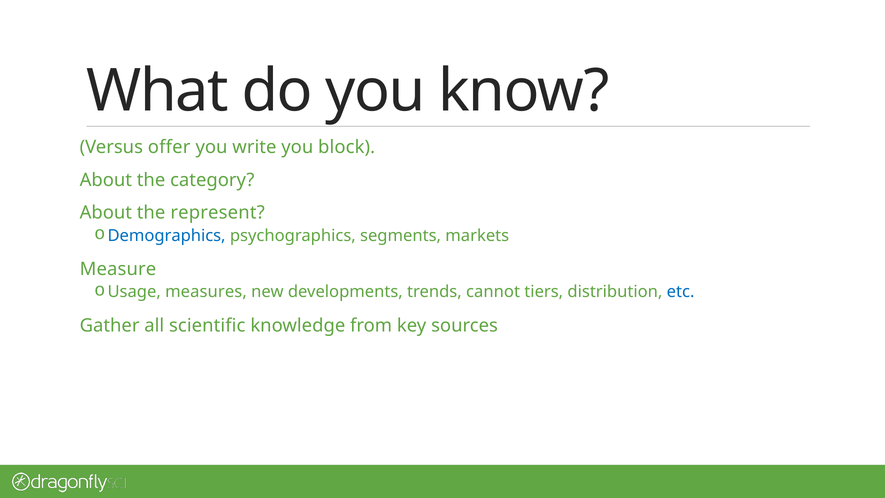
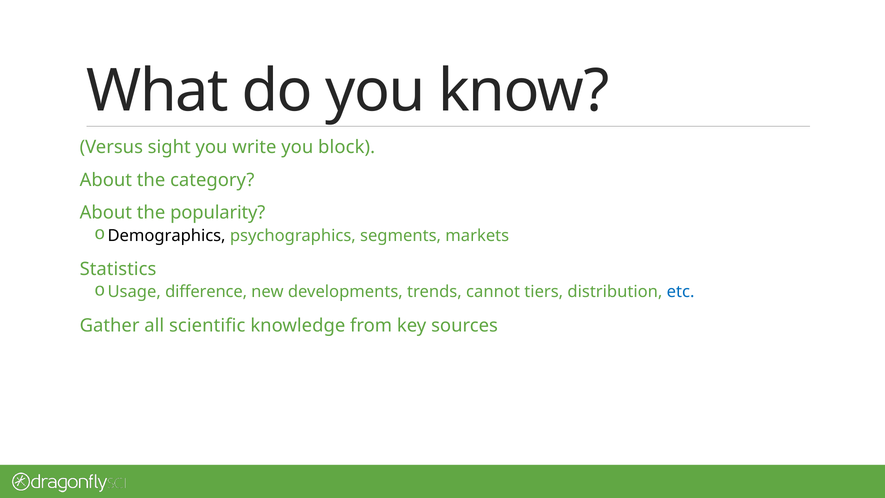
offer: offer -> sight (169, 147)
represent: represent -> popularity (218, 213)
Demographics colour: blue -> black (167, 235)
Measure: Measure -> Statistics (118, 269)
measures: measures -> difference (206, 292)
